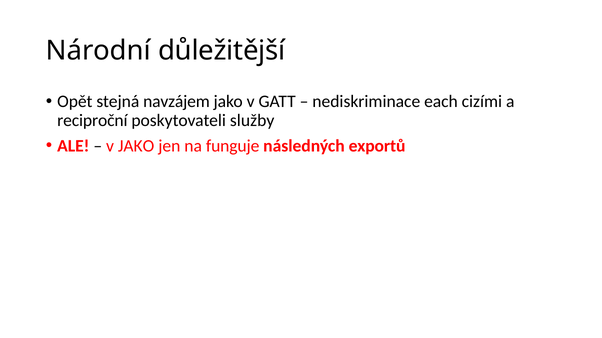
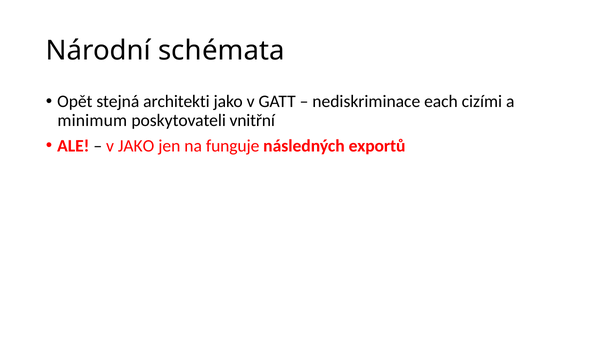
důležitější: důležitější -> schémata (222, 51)
navzájem: navzájem -> architekti (176, 102)
reciproční: reciproční -> minimum (92, 121)
služby: služby -> vnitřní (252, 121)
